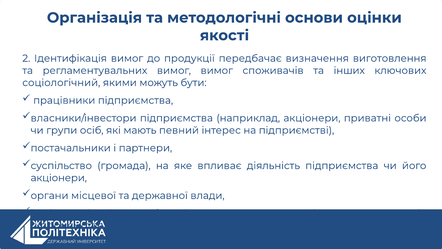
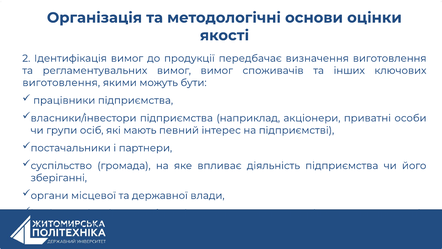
соціологічний: соціологічний -> виготовлення (61, 83)
акціонери: акціонери -> зберіганні (59, 178)
